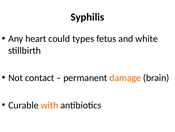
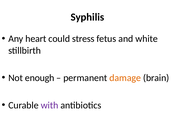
types: types -> stress (83, 39)
contact: contact -> enough (40, 77)
with colour: orange -> purple (50, 105)
